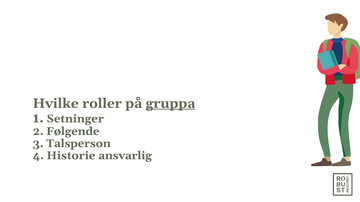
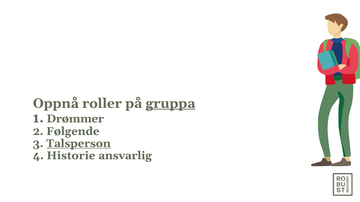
Hvilke: Hvilke -> Oppnå (56, 104)
Setninger: Setninger -> Drømmer (75, 119)
Talsperson underline: none -> present (79, 144)
